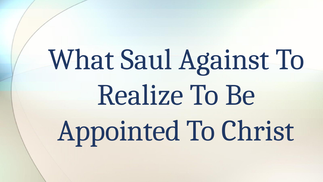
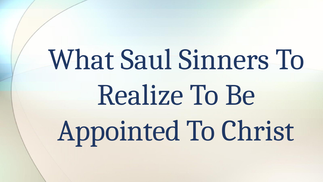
Against: Against -> Sinners (224, 59)
